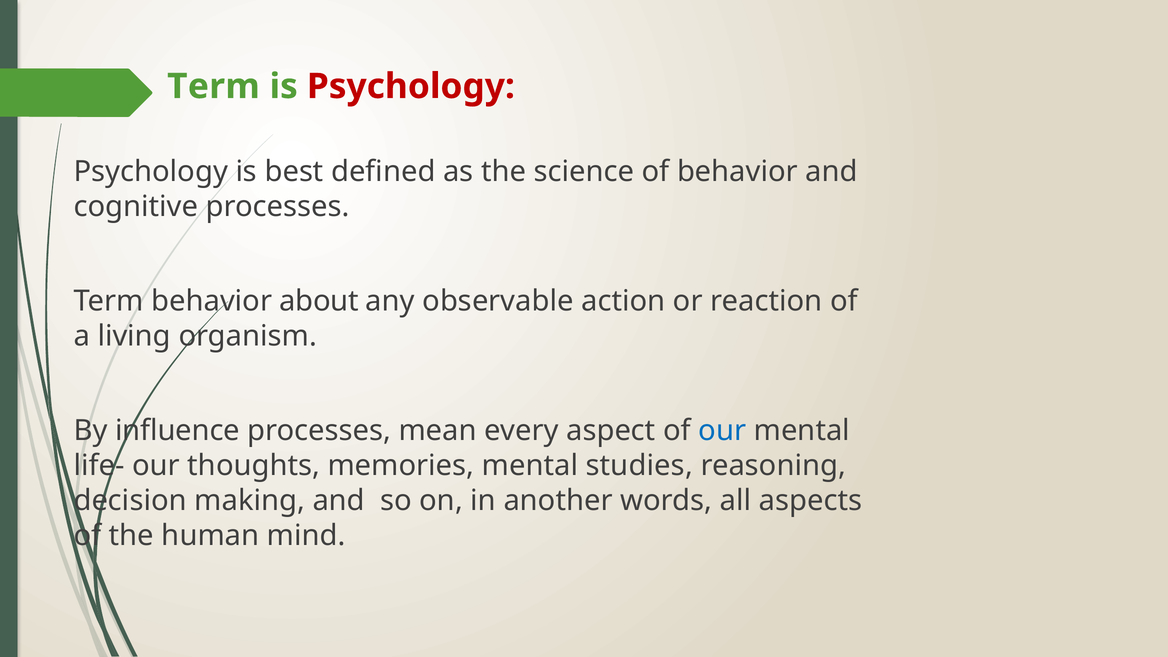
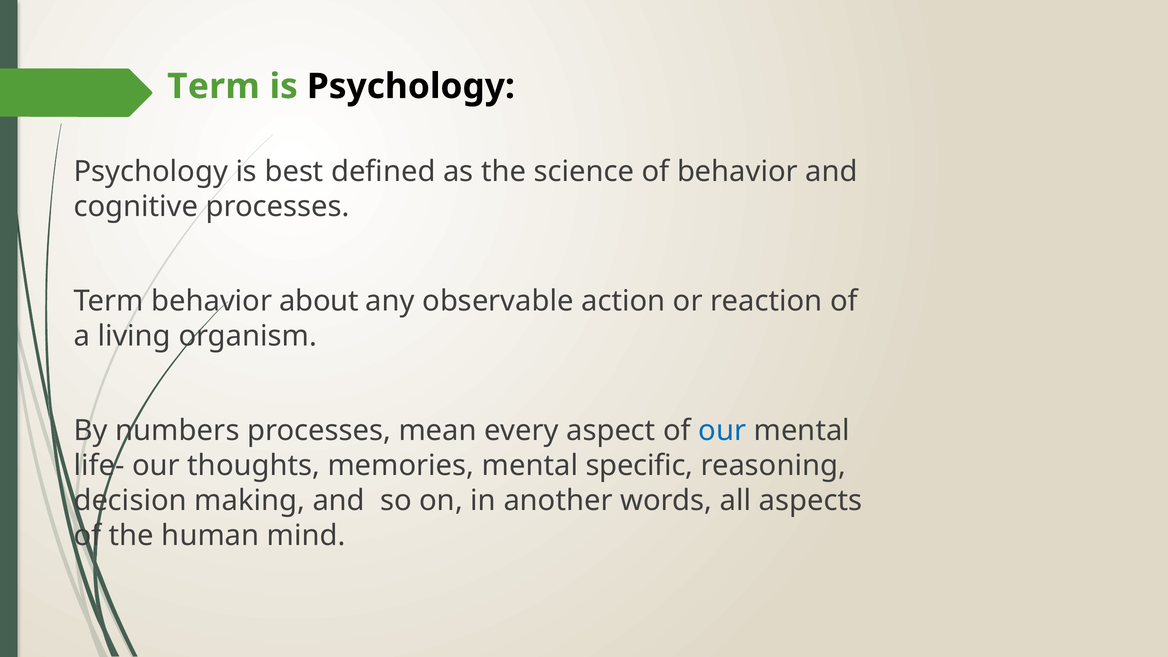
Psychology colour: red -> black (411, 86)
influence: influence -> numbers (177, 430)
studies: studies -> specific (639, 465)
